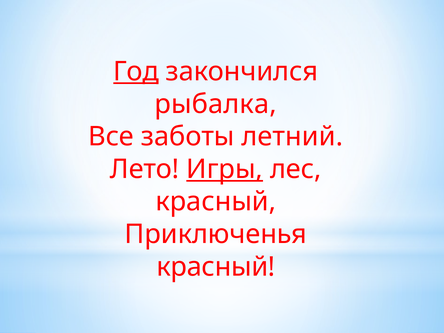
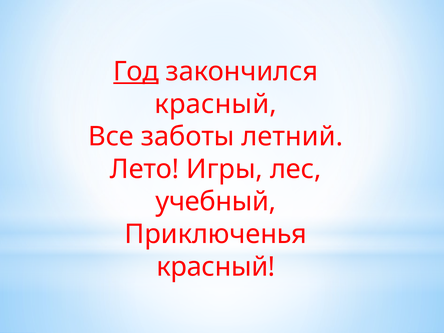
рыбалка: рыбалка -> красный (216, 104)
Игры underline: present -> none (225, 169)
красный: красный -> учебный (216, 202)
